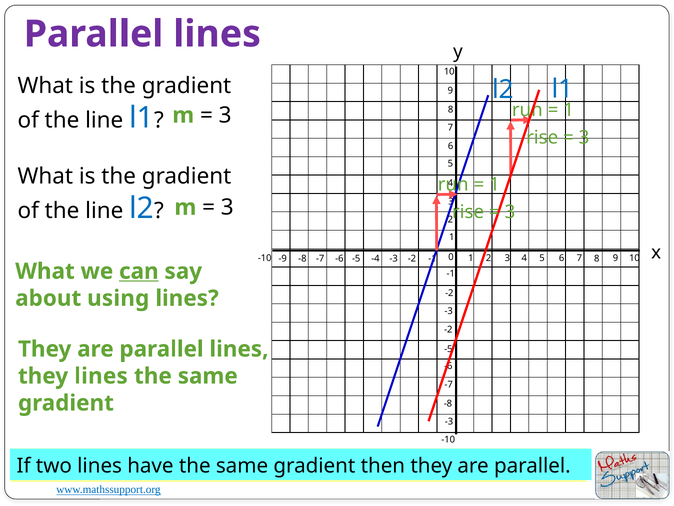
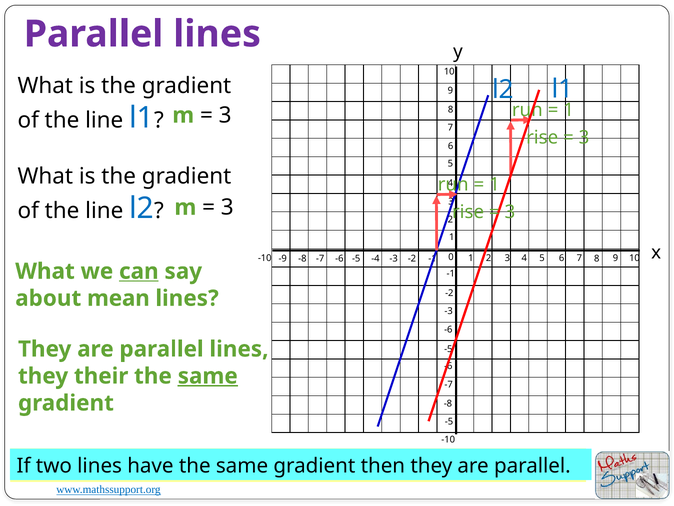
using: using -> mean (118, 298)
-2: -2 -> -6 (448, 329)
they lines: lines -> their (101, 376)
same underline: none -> present (208, 376)
-3: -3 -> -5 (449, 421)
